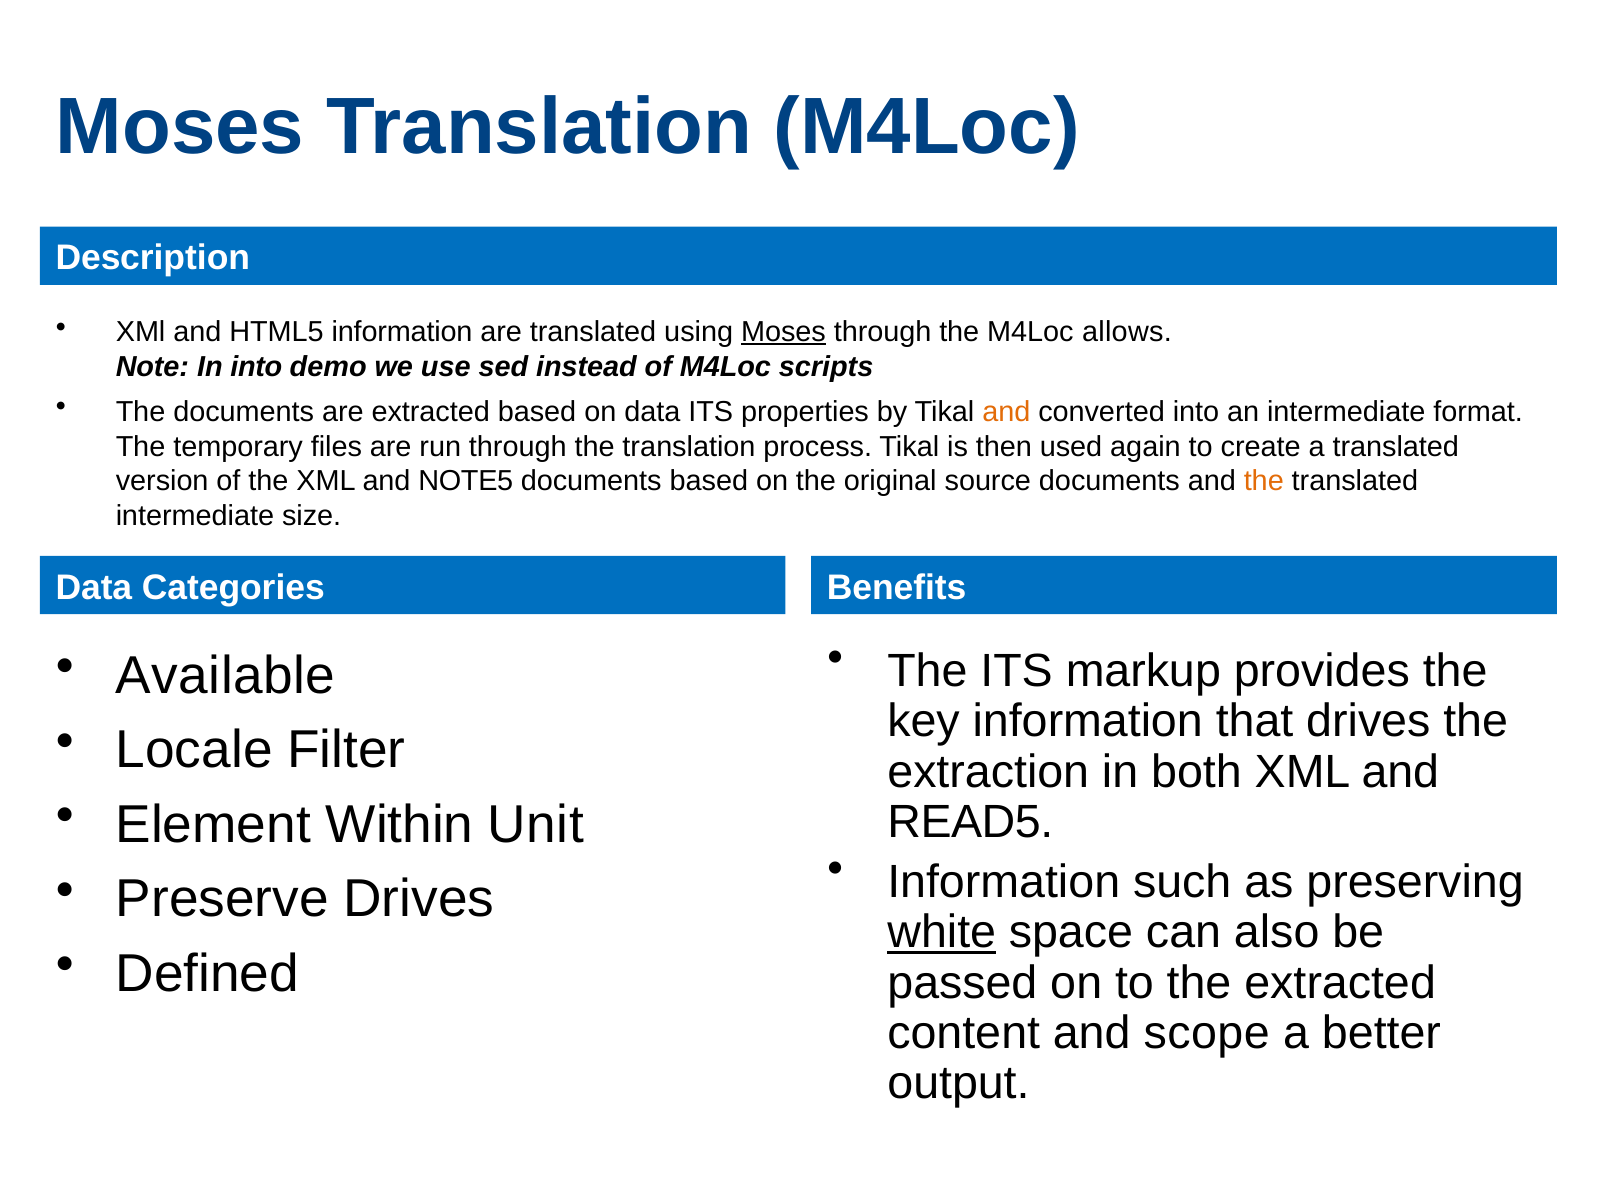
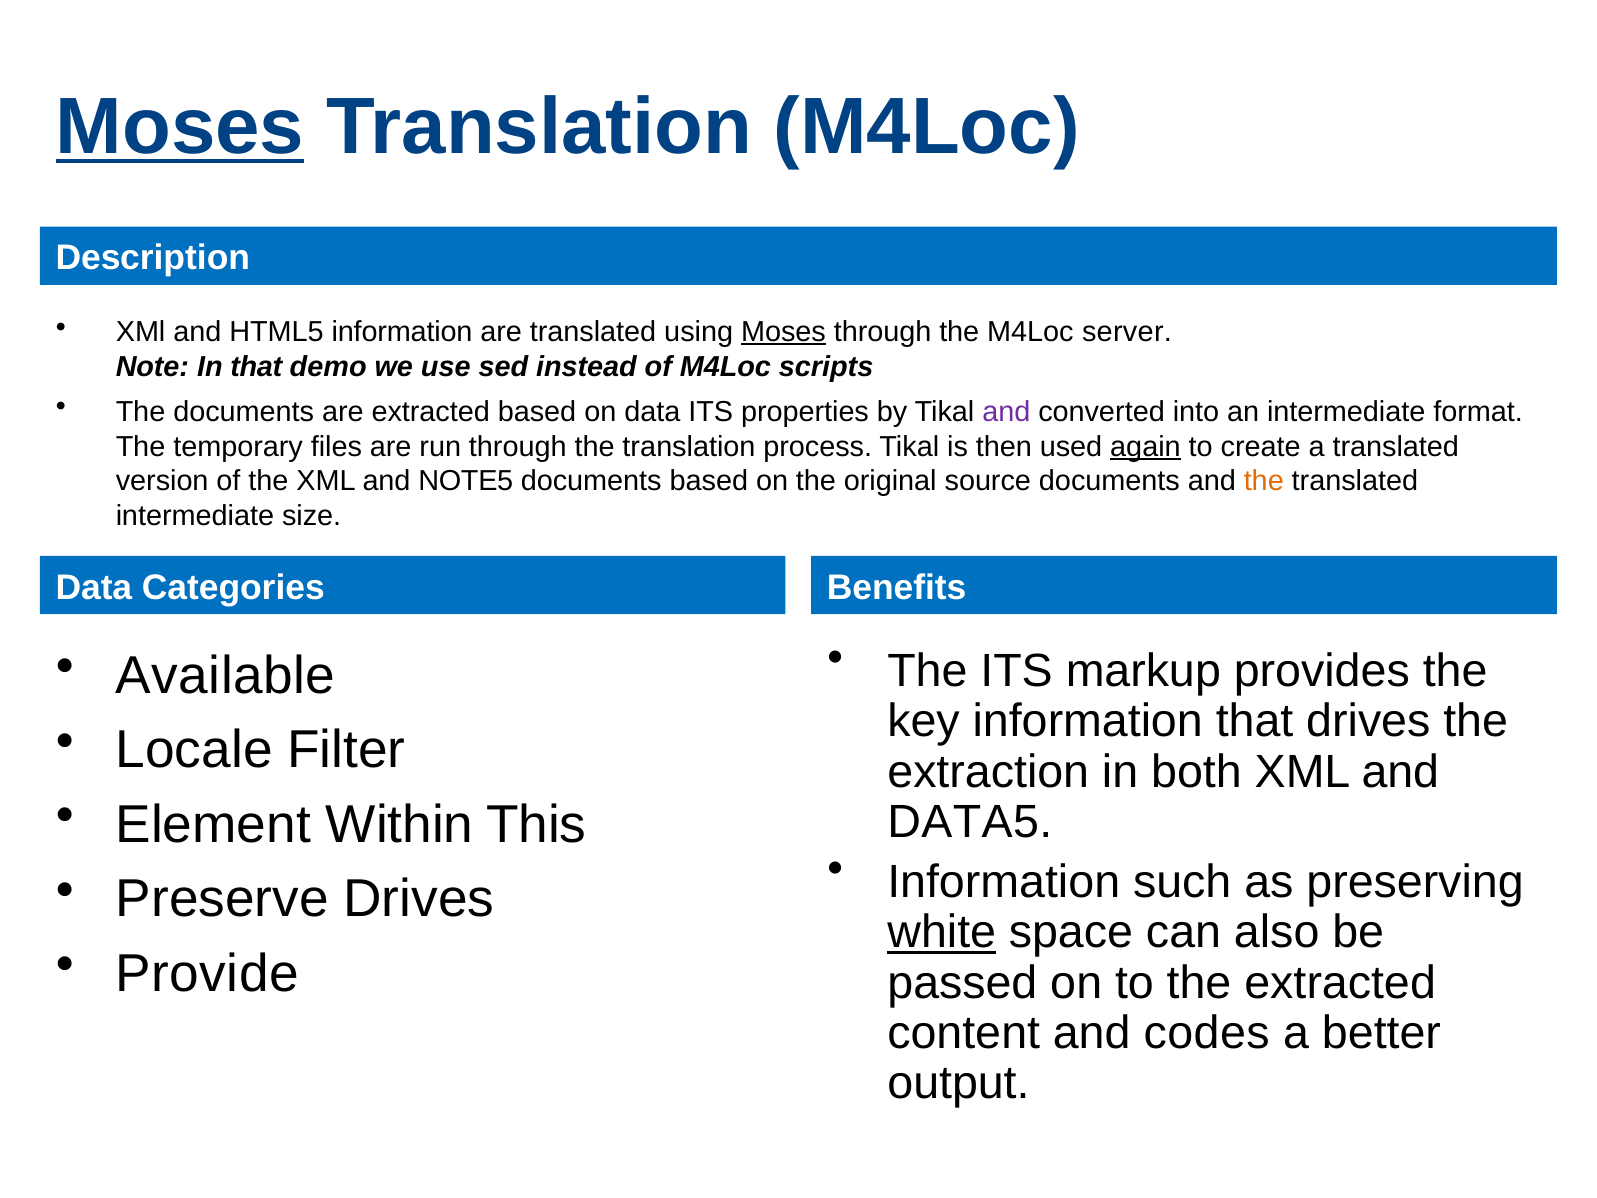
Moses underline: none -> present (180, 127)
allows: allows -> server (1127, 332)
In into: into -> that (256, 367)
and colour: orange -> purple (1006, 412)
again underline: none -> present (1145, 446)
Unit: Unit -> This (536, 825)
READ5: READ5 -> DATA5 (970, 822)
Defined: Defined -> Provide (207, 974)
scope: scope -> codes (1207, 1033)
